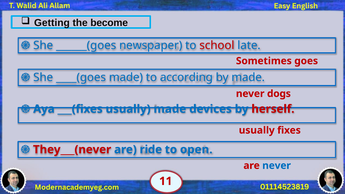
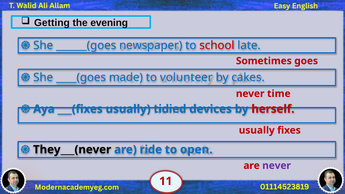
become: become -> evening (109, 23)
according: according -> volunteer (186, 77)
by made: made -> cakes (248, 77)
dogs: dogs -> time (279, 94)
usually made: made -> tidied (170, 109)
They___(never colour: red -> black (72, 150)
never colour: blue -> purple (277, 166)
